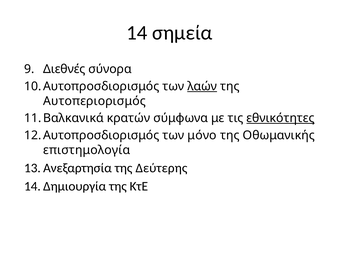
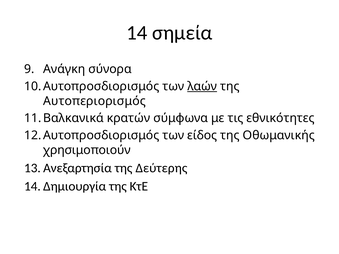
Διεθνές: Διεθνές -> Ανάγκη (64, 69)
εθνικότητες underline: present -> none (281, 118)
μόνο: μόνο -> είδος (202, 135)
επιστημολογία: επιστημολογία -> χρησιμοποιούν (87, 150)
